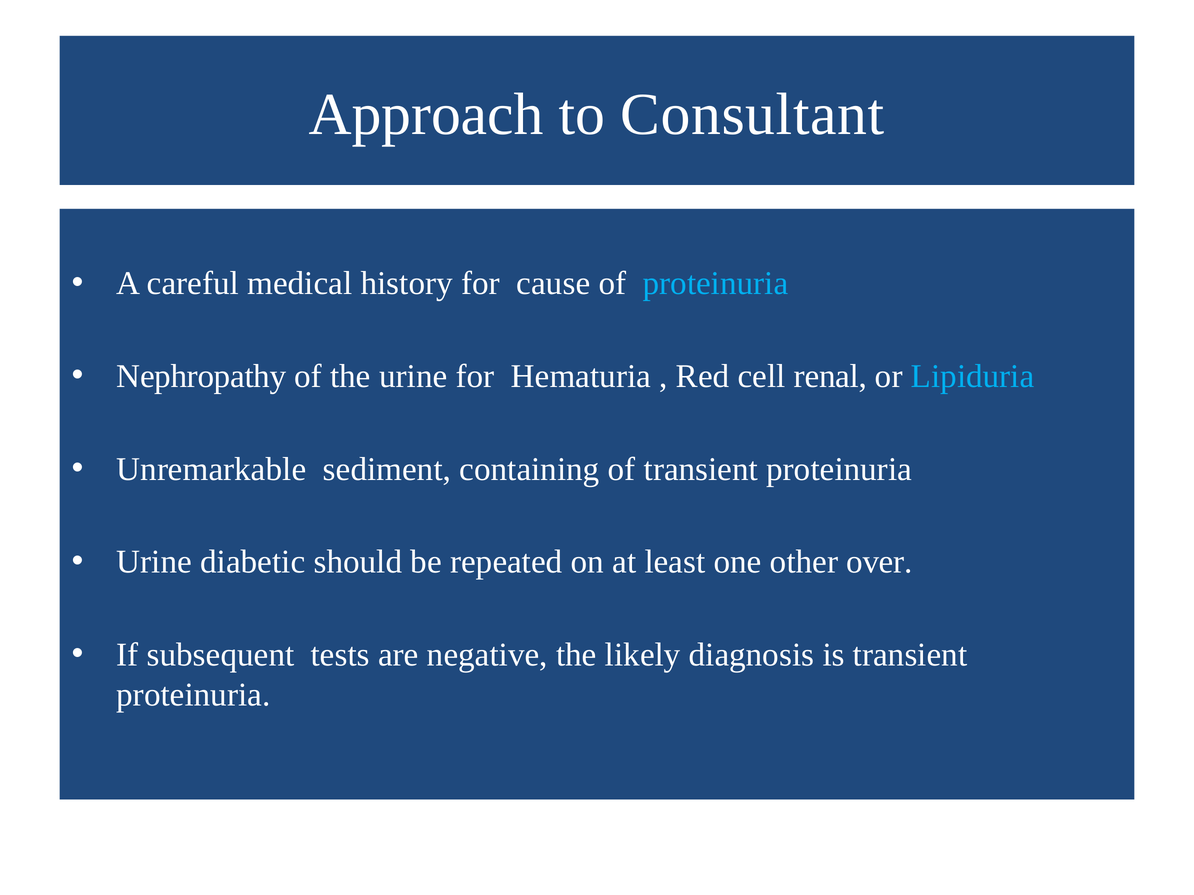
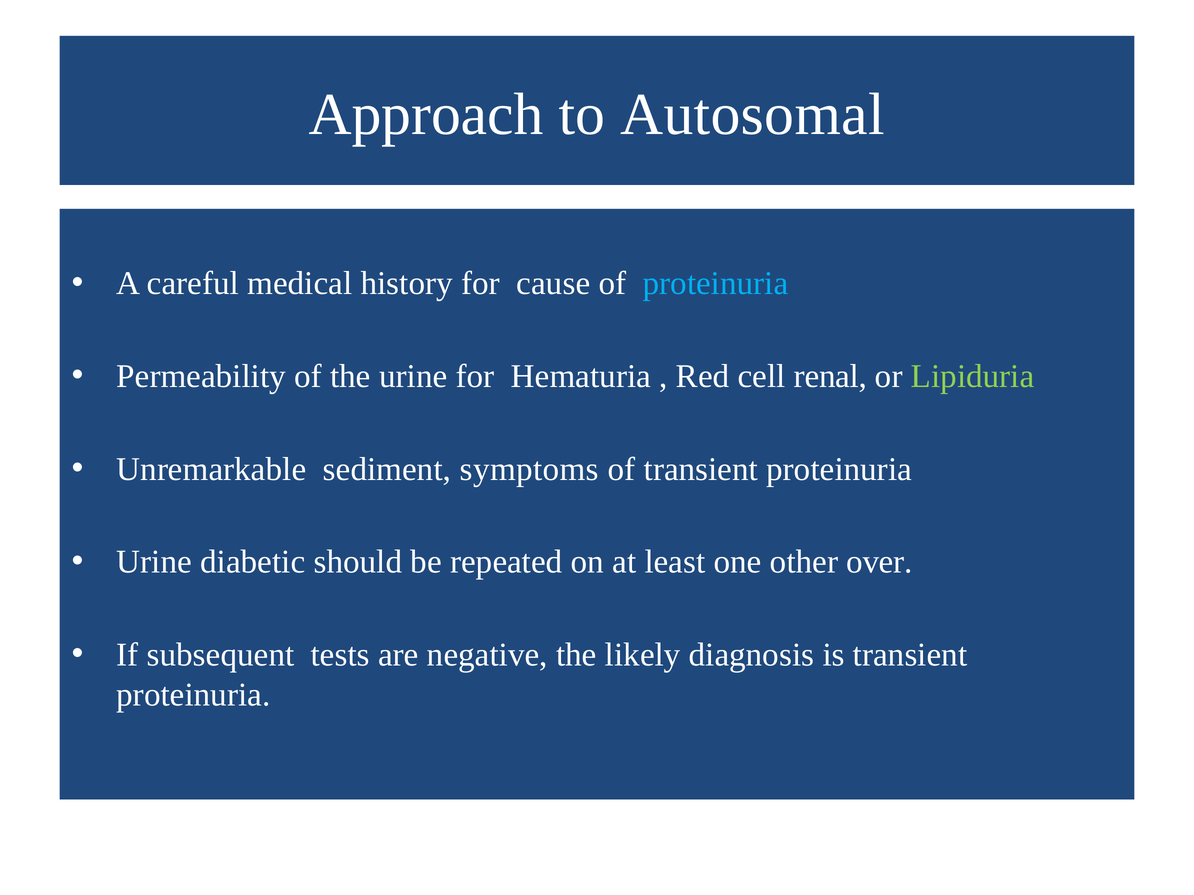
Consultant: Consultant -> Autosomal (752, 115)
Nephropathy: Nephropathy -> Permeability (201, 376)
Lipiduria colour: light blue -> light green (973, 376)
containing: containing -> symptoms (529, 469)
